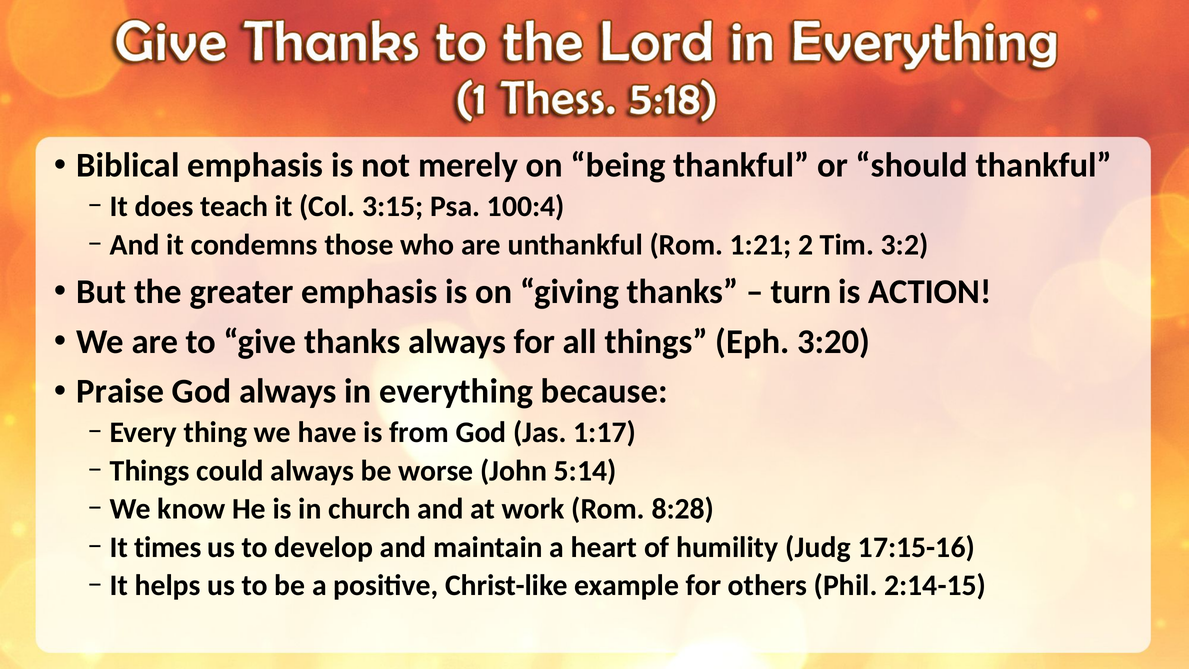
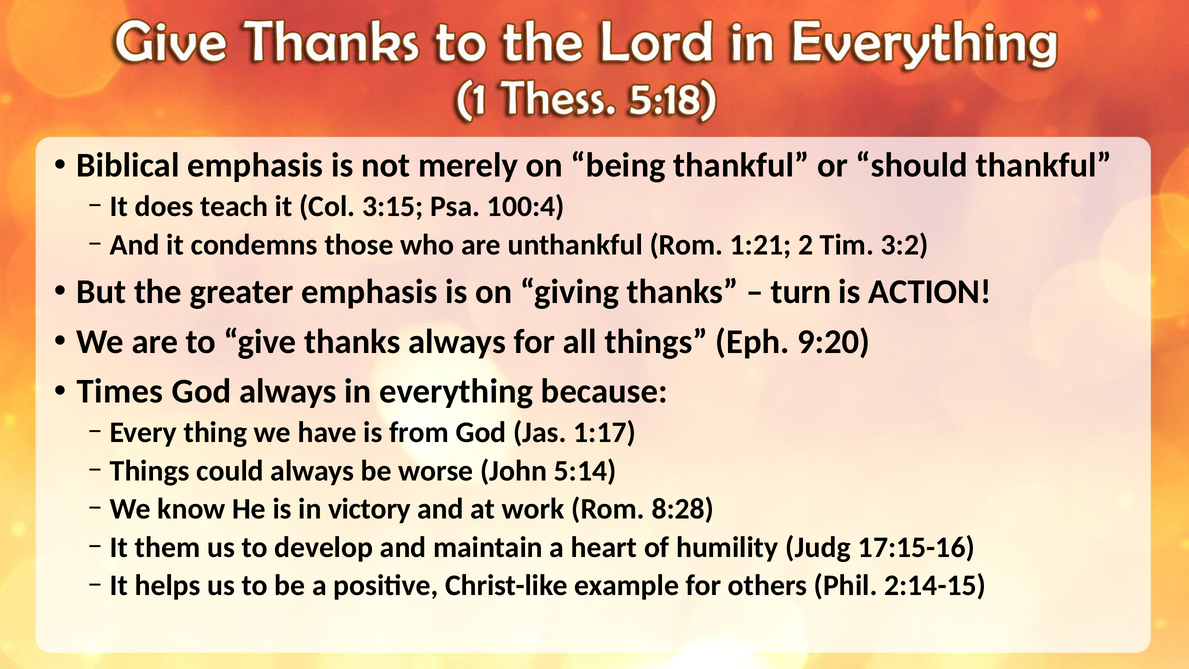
3:20: 3:20 -> 9:20 (834, 342)
Praise: Praise -> Times (120, 391)
church: church -> victory (370, 509)
times: times -> them (168, 547)
